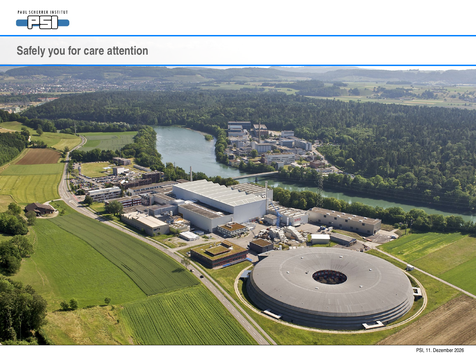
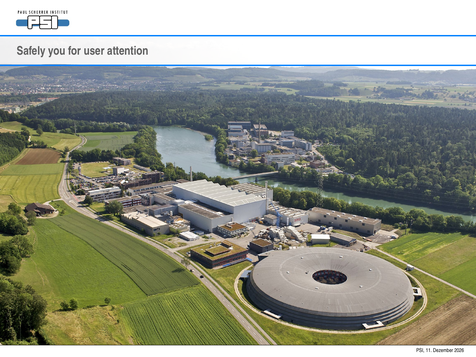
care: care -> user (94, 51)
